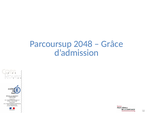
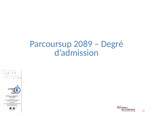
2048: 2048 -> 2089 (83, 44)
Grâce: Grâce -> Degré (112, 44)
